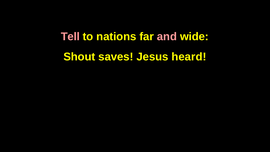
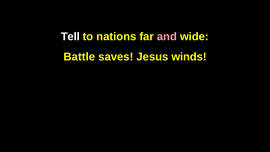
Tell colour: pink -> white (70, 37)
Shout: Shout -> Battle (79, 57)
heard: heard -> winds (189, 57)
